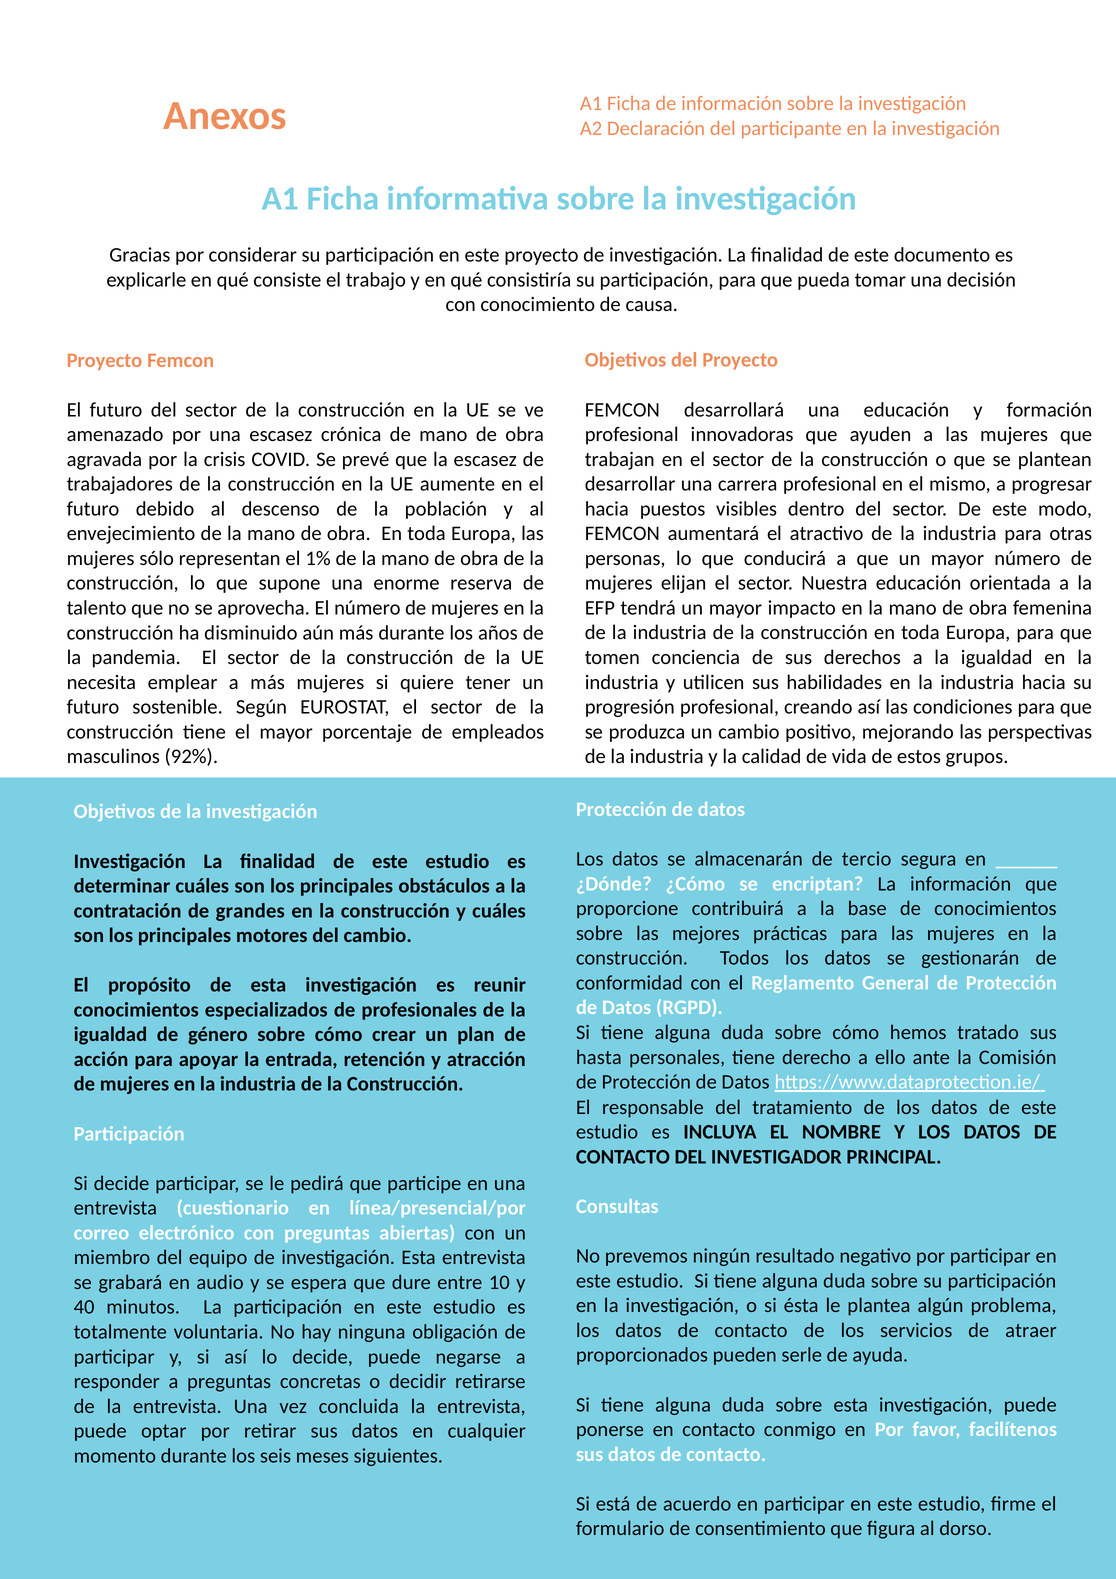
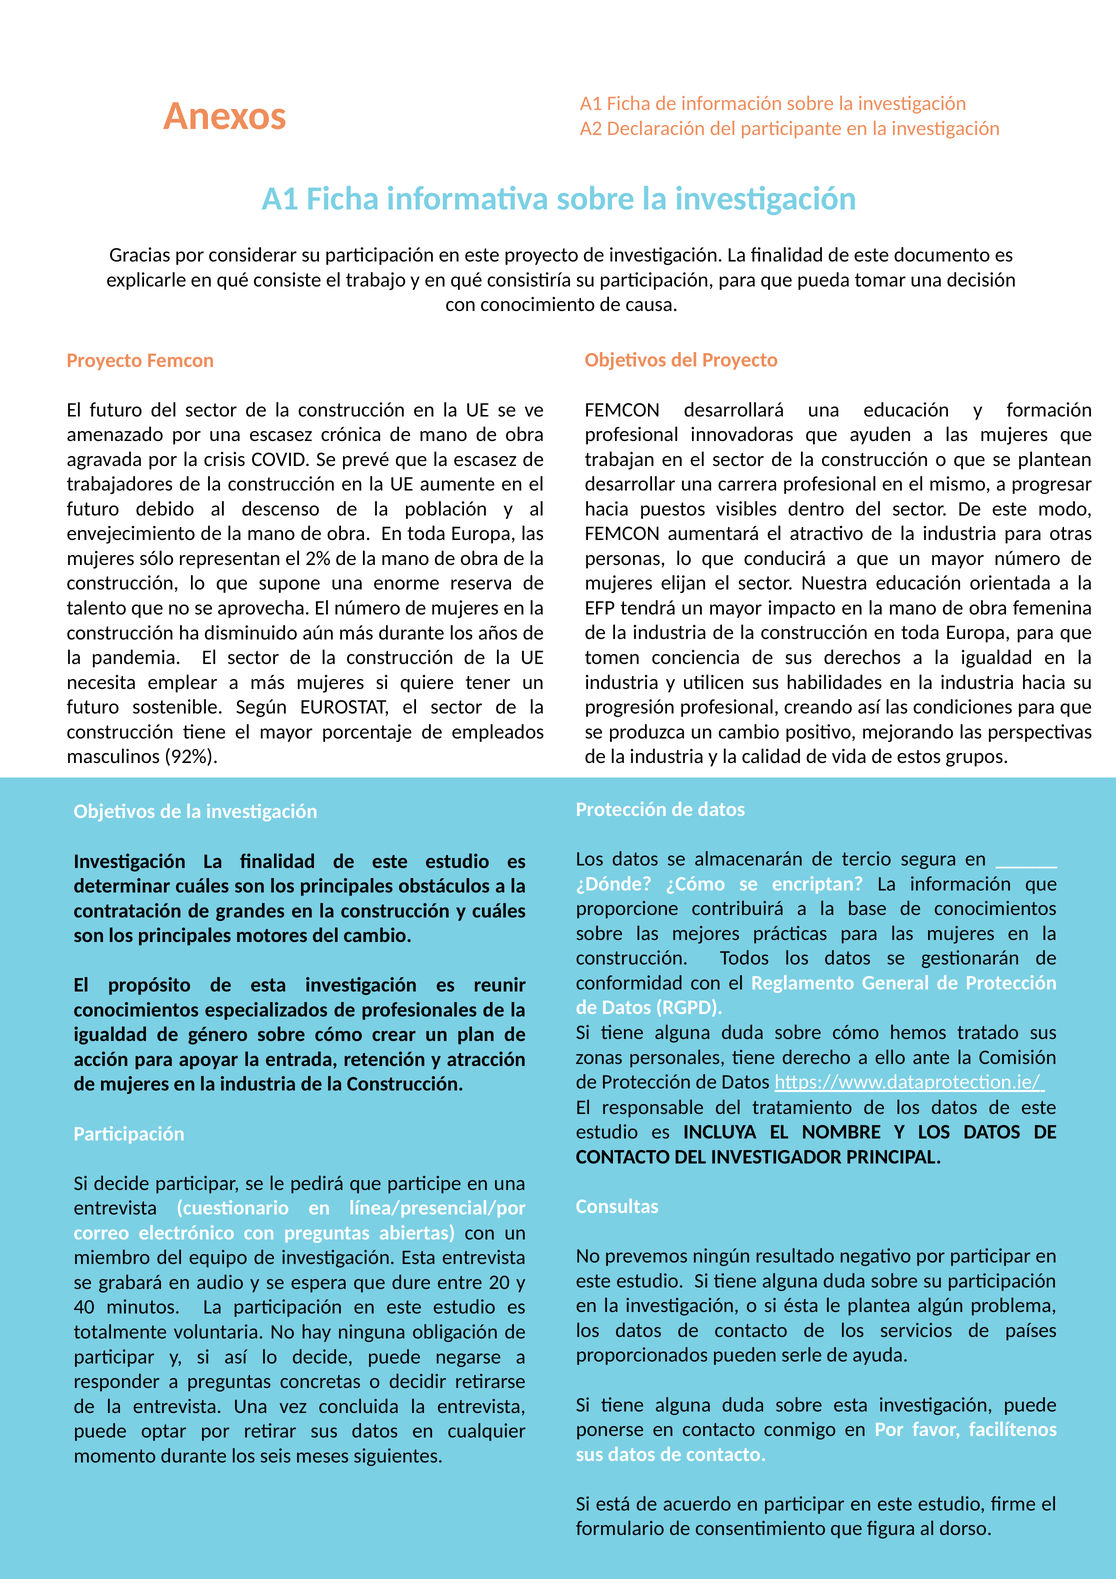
1%: 1% -> 2% (318, 558)
hasta: hasta -> zonas (599, 1057)
10: 10 -> 20 (499, 1282)
atraer: atraer -> países (1031, 1330)
